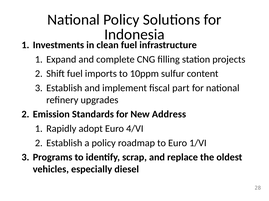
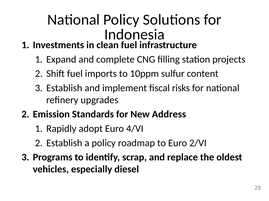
part: part -> risks (181, 88)
1/VI: 1/VI -> 2/VI (198, 143)
